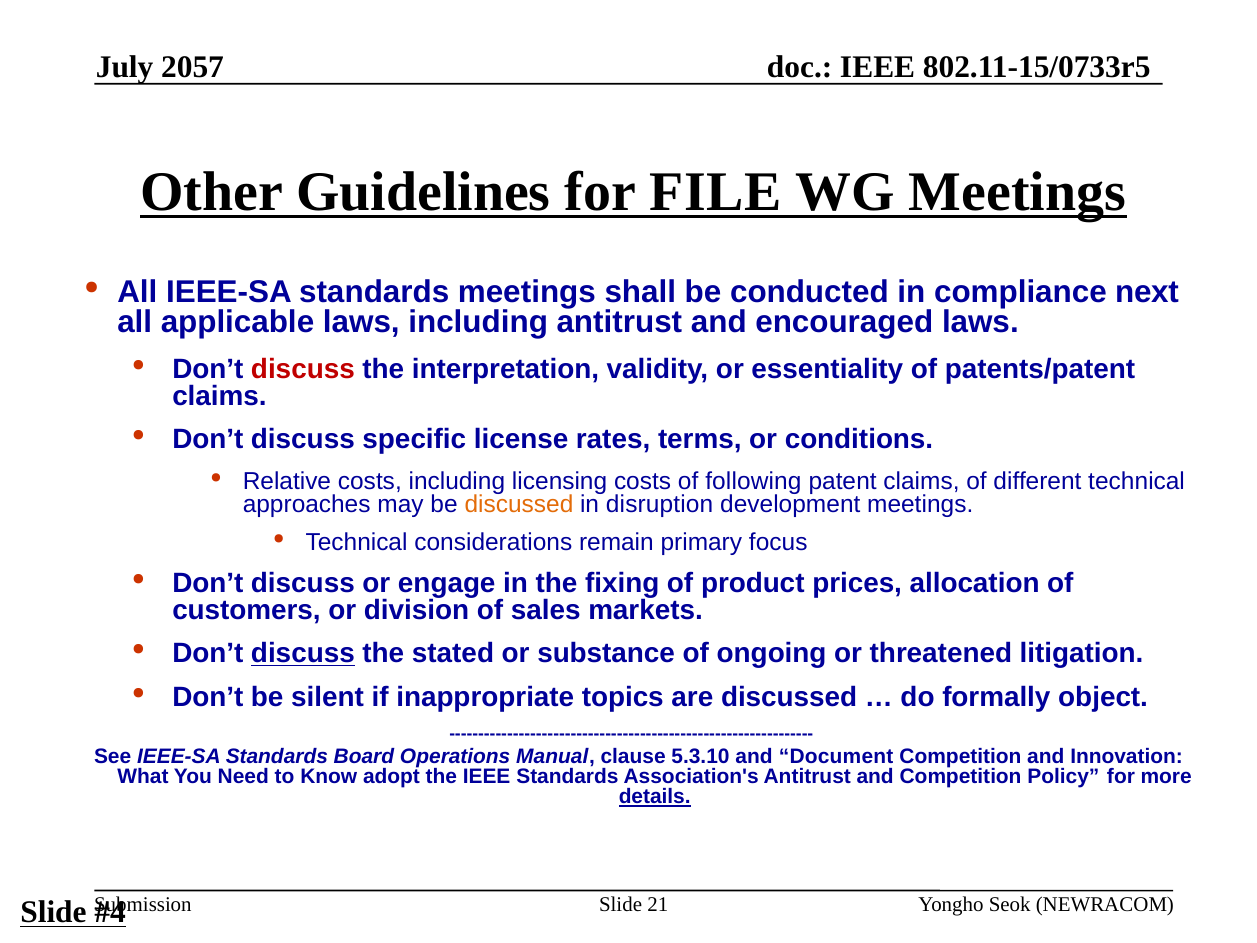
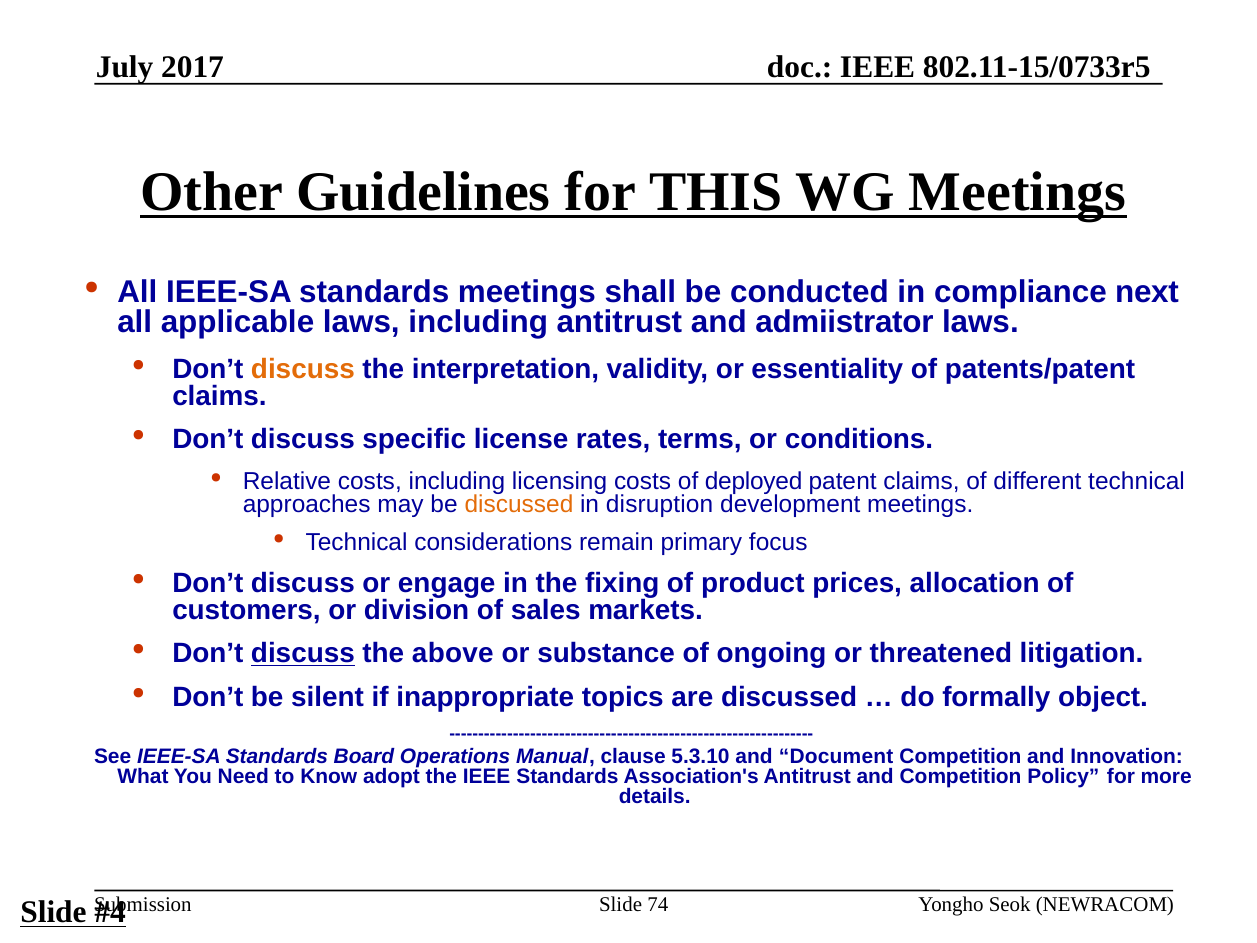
2057: 2057 -> 2017 (193, 67)
FILE: FILE -> THIS (716, 192)
encouraged: encouraged -> admiistrator (844, 322)
discuss colour: red -> orange (303, 369)
following: following -> deployed (754, 481)
stated: stated -> above (453, 653)
details underline: present -> none (655, 797)
21: 21 -> 74 (658, 904)
